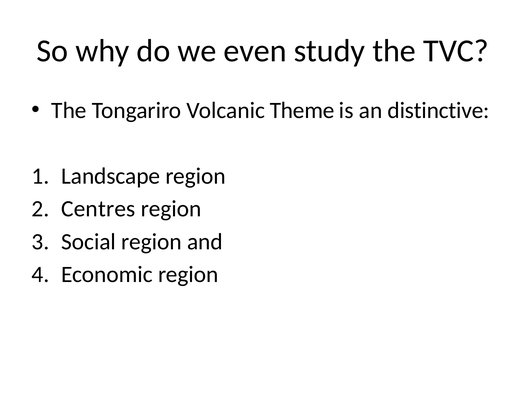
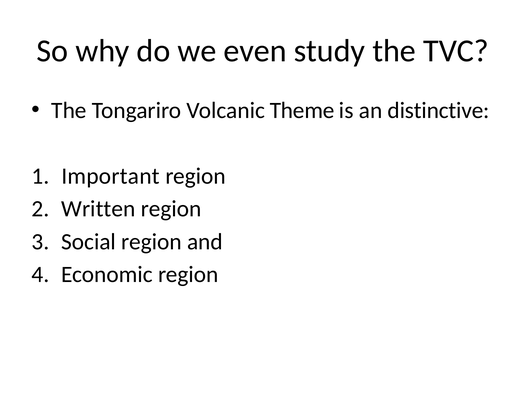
Landscape: Landscape -> Important (111, 176)
Centres: Centres -> Written (98, 209)
